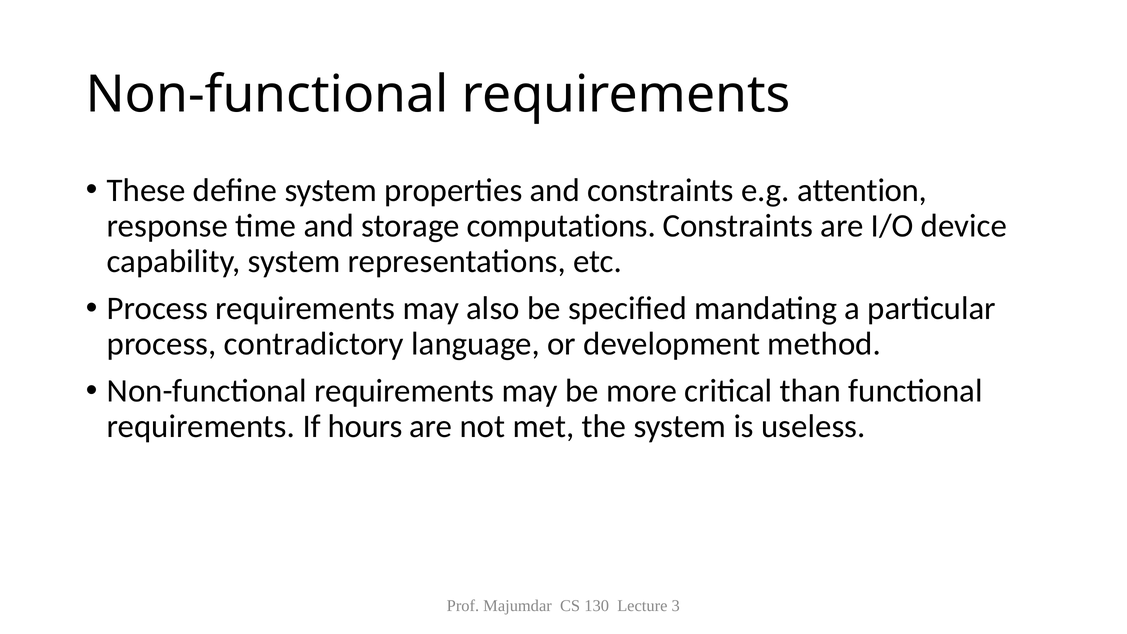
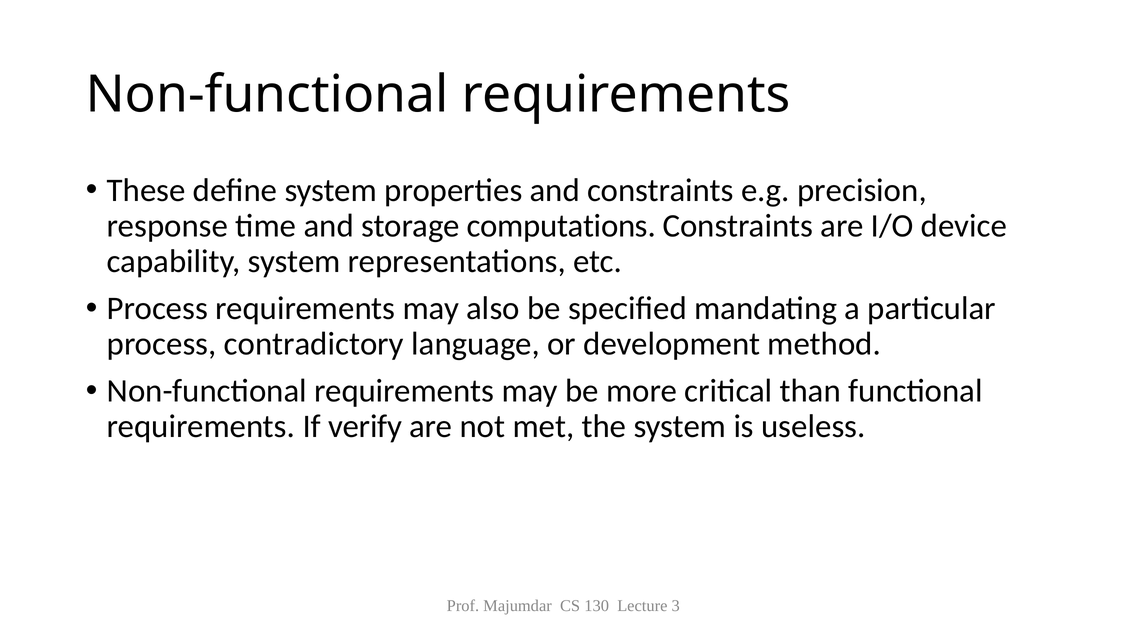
attention: attention -> precision (862, 190)
hours: hours -> verify (365, 426)
